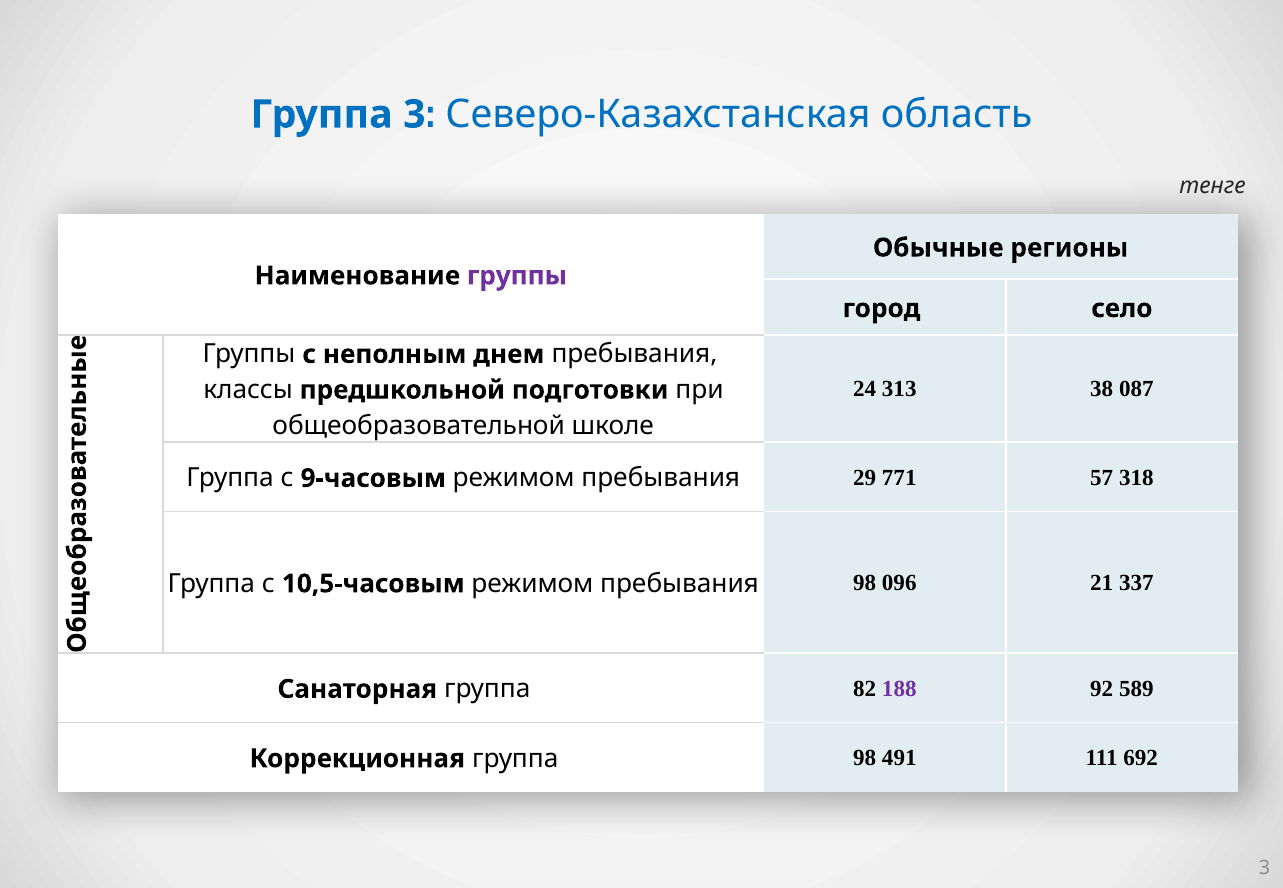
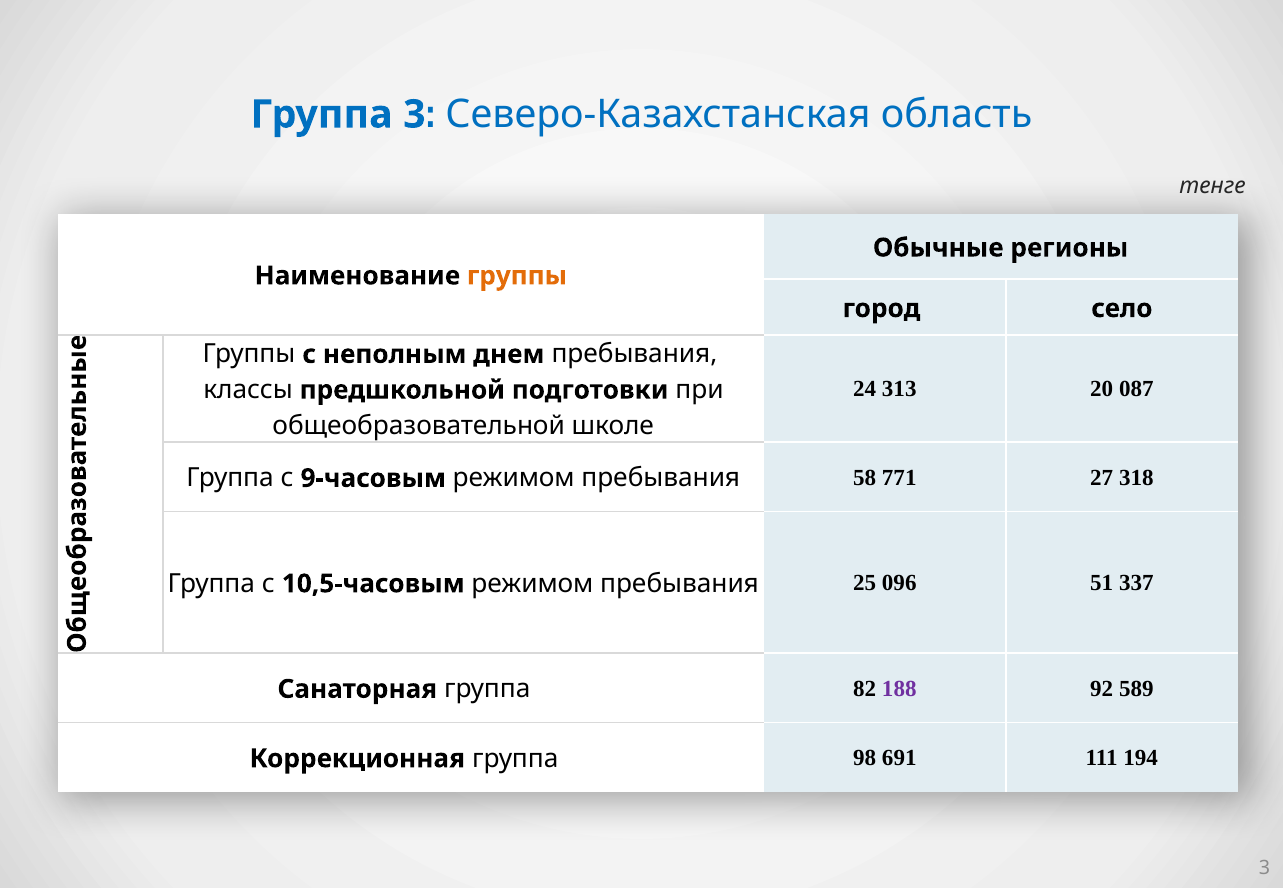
группы colour: purple -> orange (517, 276)
38: 38 -> 20 (1102, 389)
29: 29 -> 58 (865, 478)
57: 57 -> 27 (1102, 478)
пребывания 98: 98 -> 25 (865, 583)
21: 21 -> 51 (1102, 583)
491: 491 -> 691 (899, 758)
692: 692 -> 194 (1141, 758)
